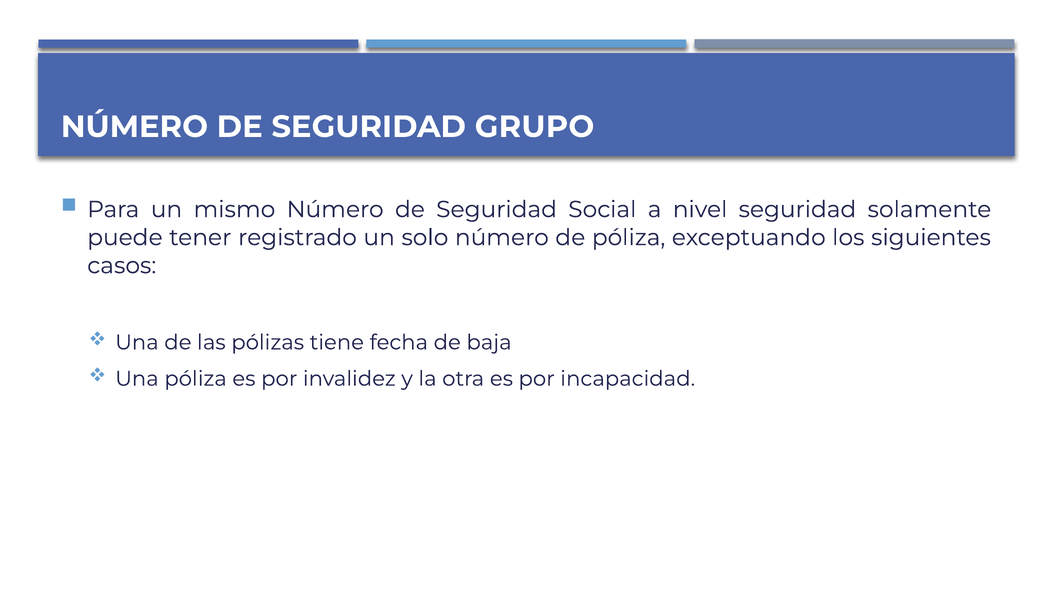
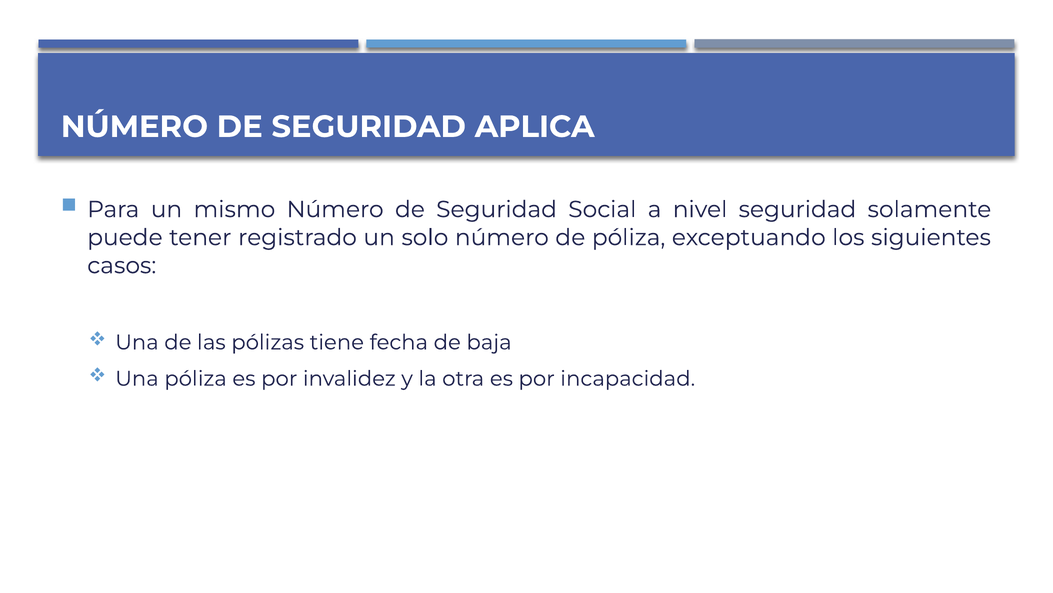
GRUPO: GRUPO -> APLICA (535, 127)
